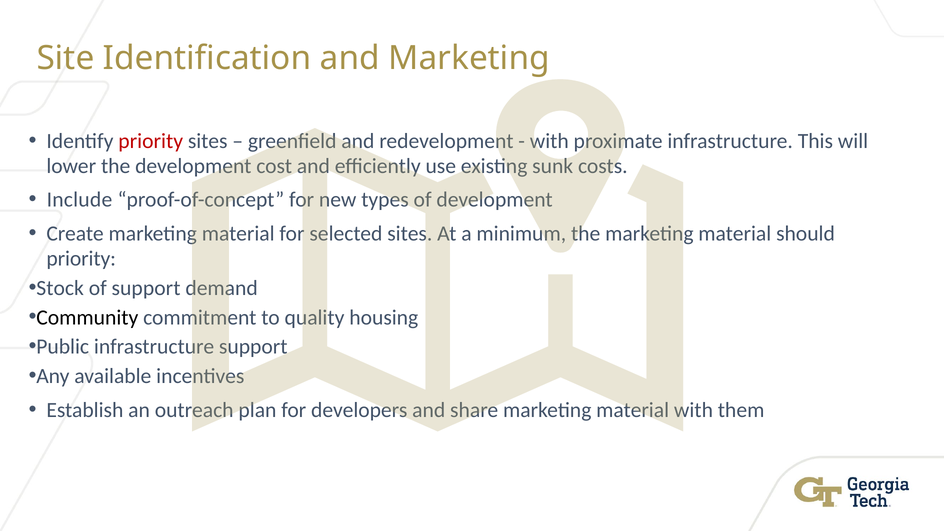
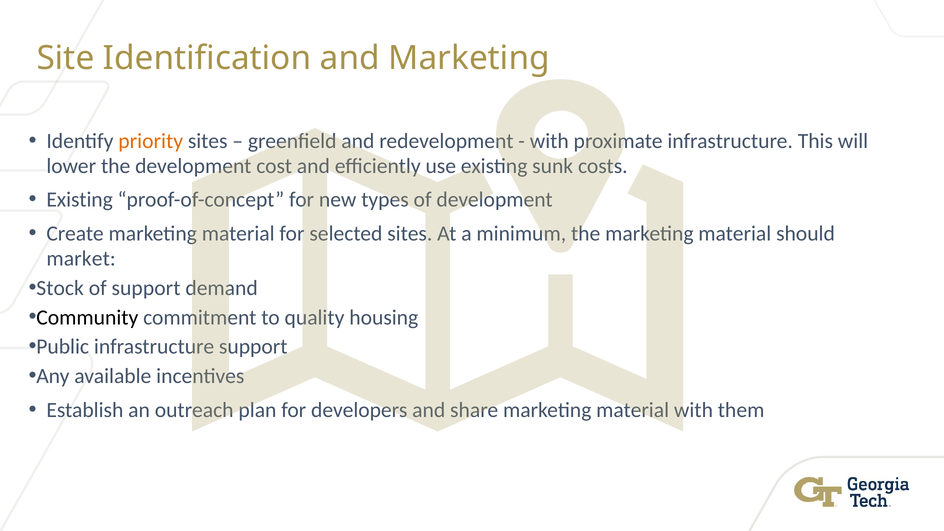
priority colour: red -> orange (151, 141)
Include: Include -> Existing (80, 200)
priority: priority -> market (81, 259)
